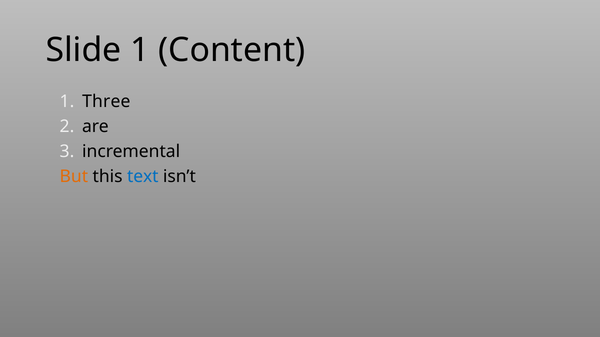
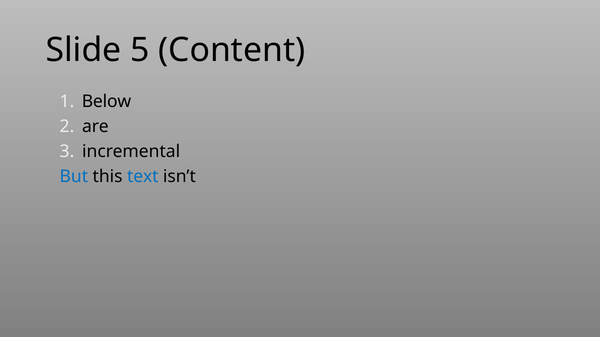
Slide 1: 1 -> 5 (140, 50)
Three: Three -> Below (106, 101)
But colour: orange -> blue (74, 177)
